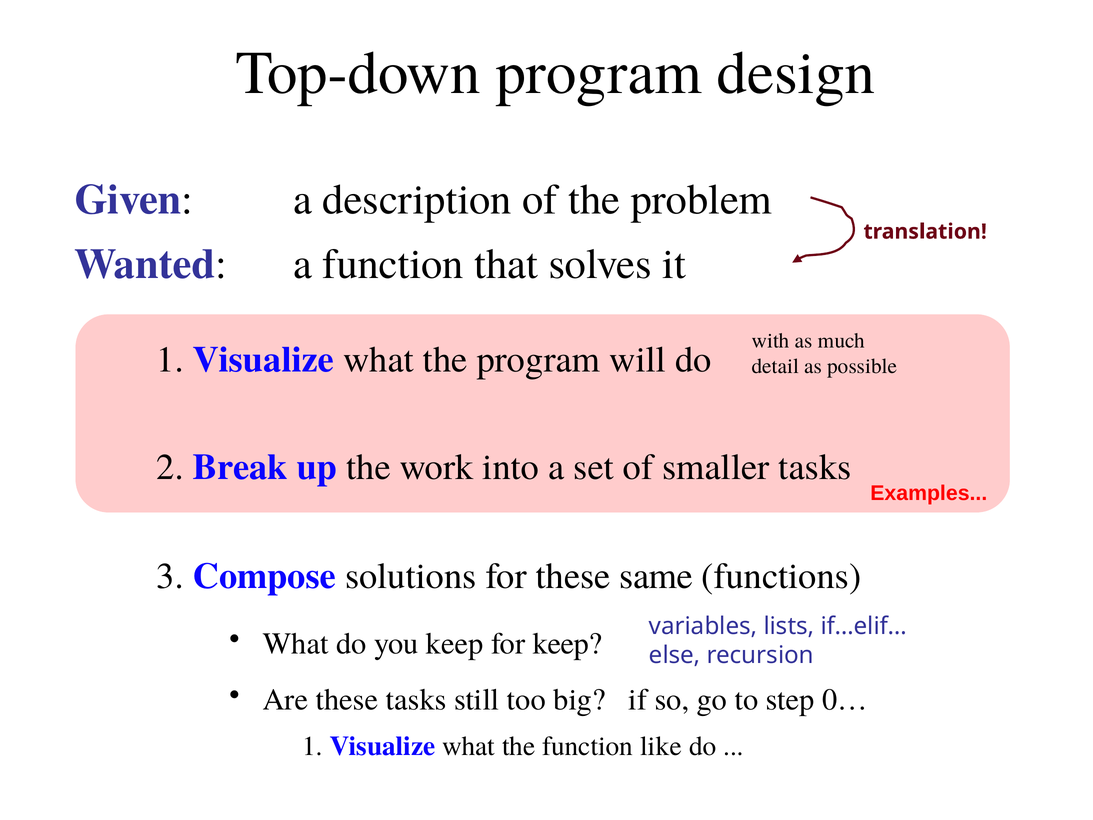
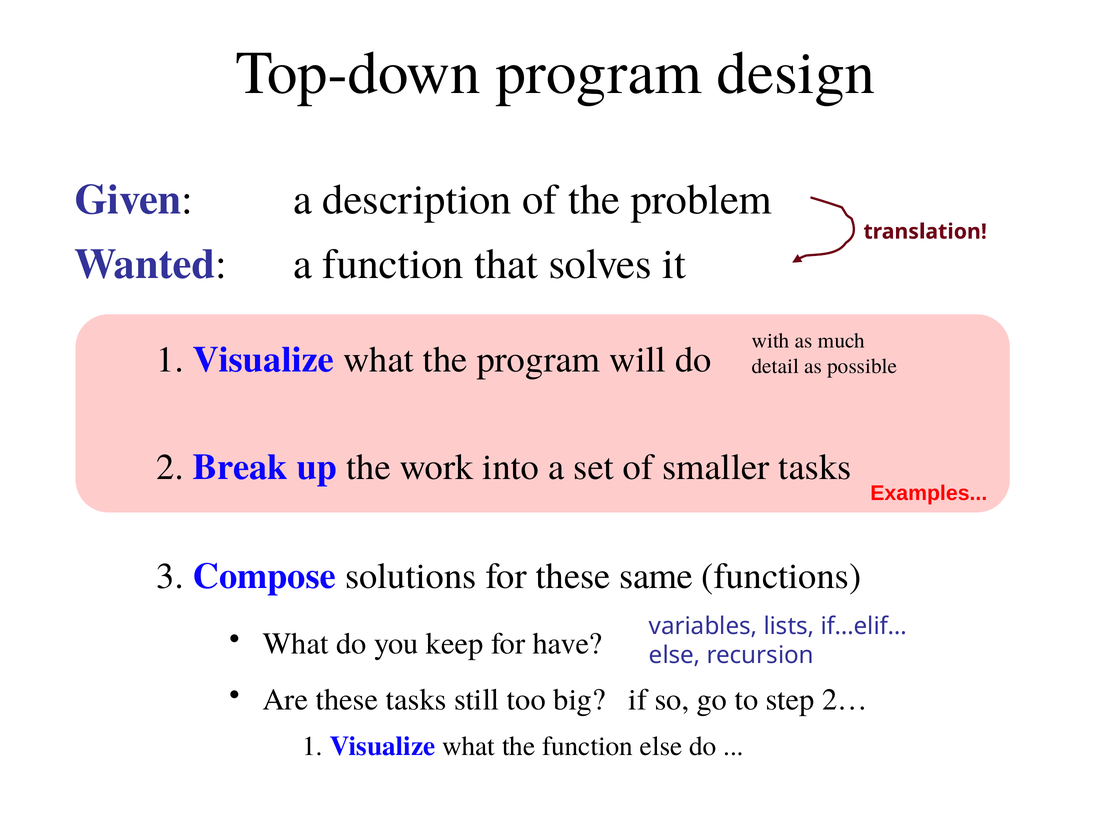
for keep: keep -> have (567, 644)
0…: 0… -> 2… (845, 700)
function like: like -> else (661, 746)
